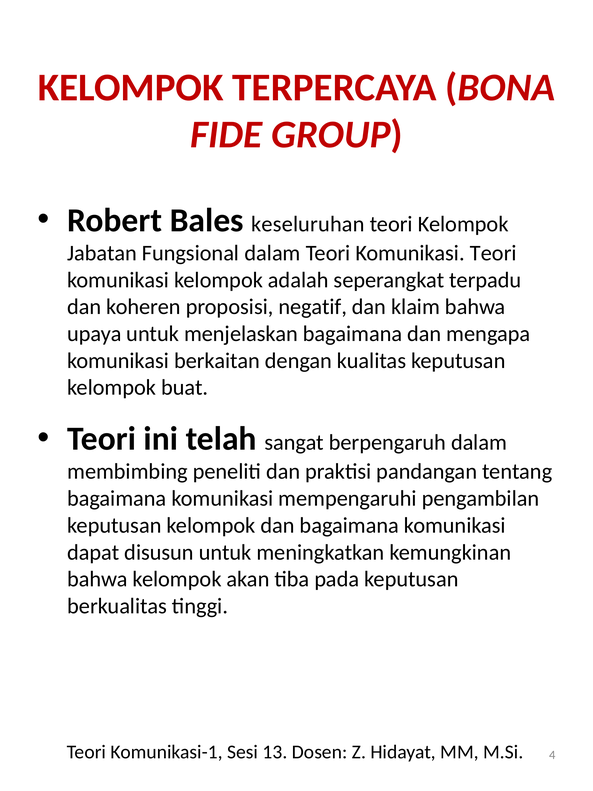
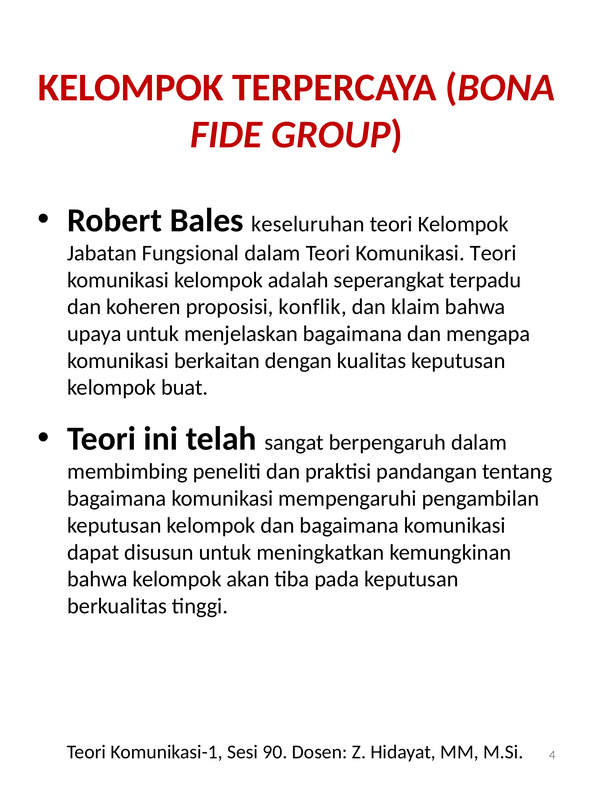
negatif: negatif -> konflik (313, 307)
13: 13 -> 90 (275, 752)
